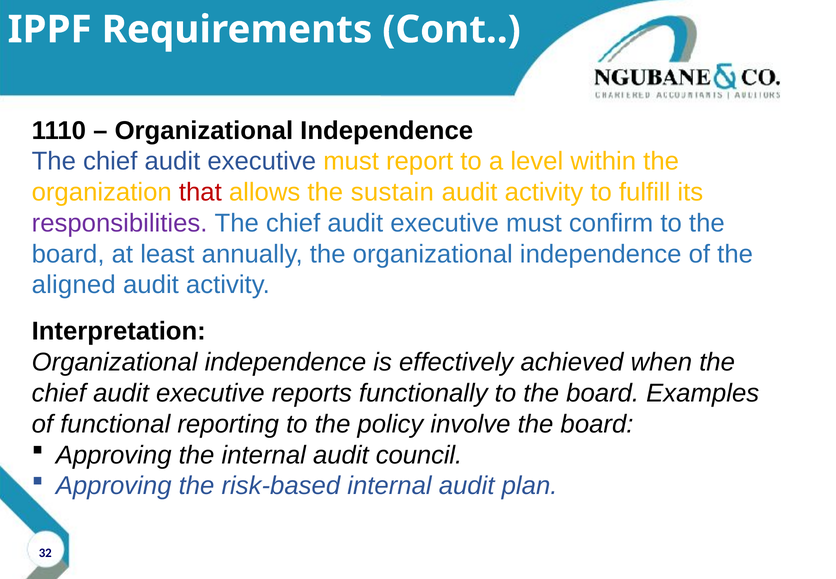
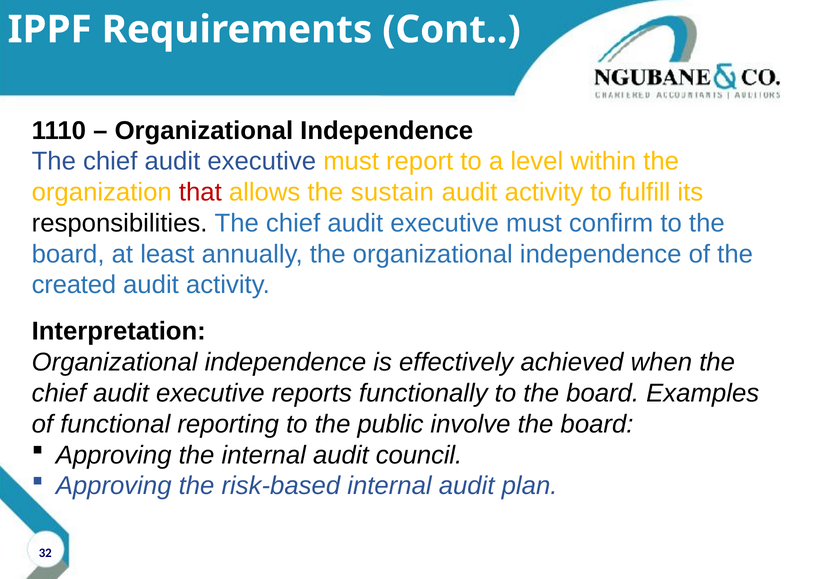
responsibilities colour: purple -> black (120, 223)
aligned: aligned -> created (74, 285)
policy: policy -> public (391, 424)
